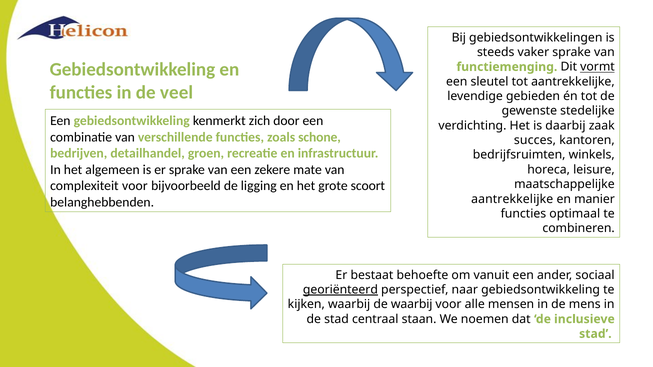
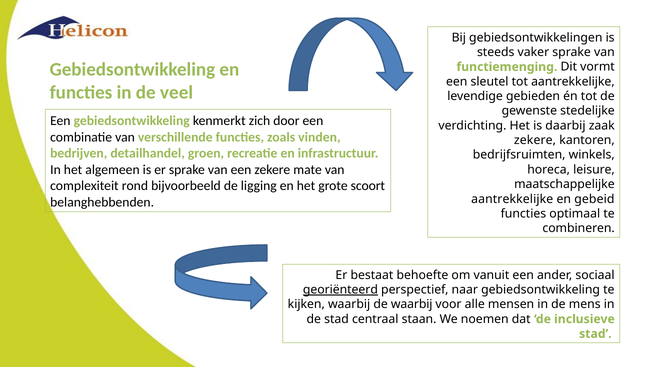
vormt underline: present -> none (597, 67)
schone: schone -> vinden (319, 137)
succes: succes -> zekere (535, 140)
complexiteit voor: voor -> rond (135, 186)
manier: manier -> gebeid (594, 199)
